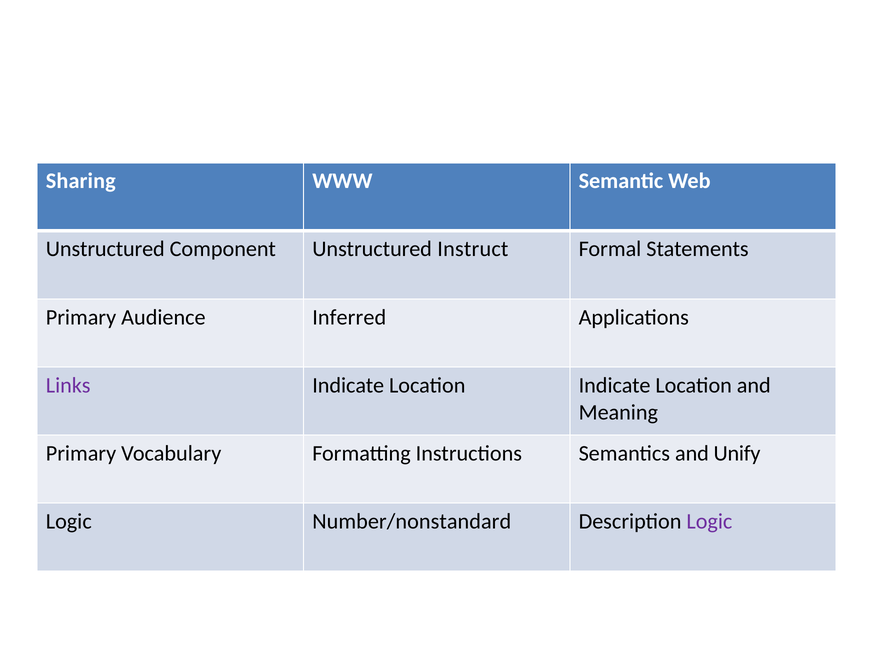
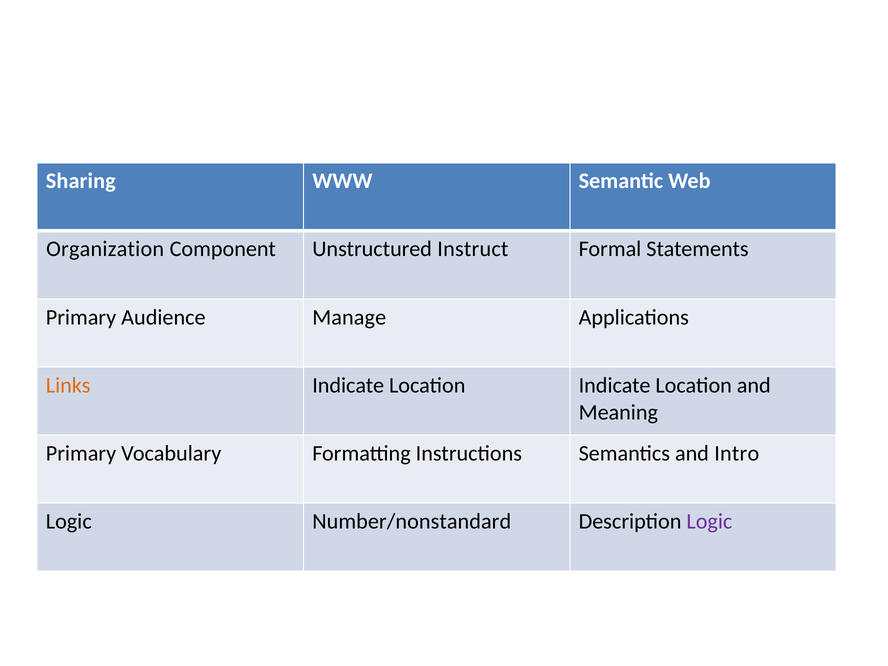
Unstructured: Unstructured -> Organization (105, 249)
Inferred: Inferred -> Manage (349, 317)
Links colour: purple -> orange (68, 385)
Unify: Unify -> Intro (737, 453)
